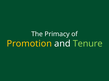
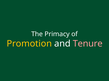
Tenure colour: light green -> pink (88, 44)
